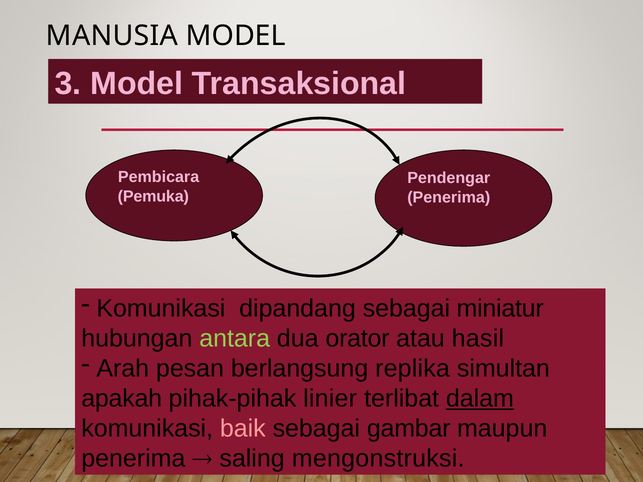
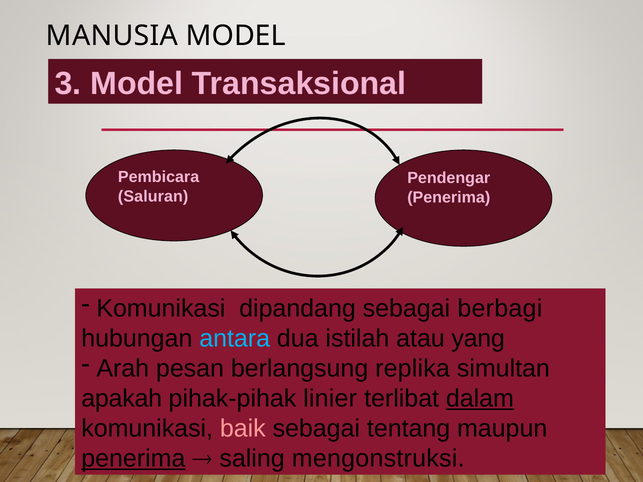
Pemuka: Pemuka -> Saluran (153, 197)
miniatur: miniatur -> berbagi (500, 308)
antara colour: light green -> light blue (235, 338)
orator: orator -> istilah (357, 338)
hasil: hasil -> yang (478, 338)
gambar: gambar -> tentang (409, 429)
penerima underline: none -> present (133, 459)
